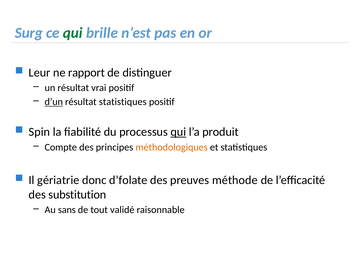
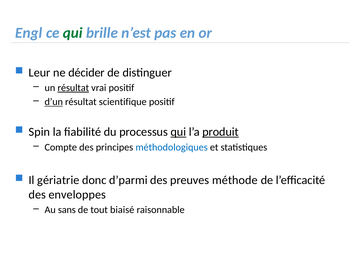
Surg: Surg -> Engl (29, 33)
rapport: rapport -> décider (87, 73)
résultat underline: none -> present (73, 88)
résultat statistiques: statistiques -> scientifique (123, 102)
produit underline: none -> present (221, 132)
méthodologiques colour: orange -> blue (172, 147)
d’folate: d’folate -> d’parmi (128, 180)
substitution: substitution -> enveloppes (77, 195)
validé: validé -> biaisé (122, 210)
